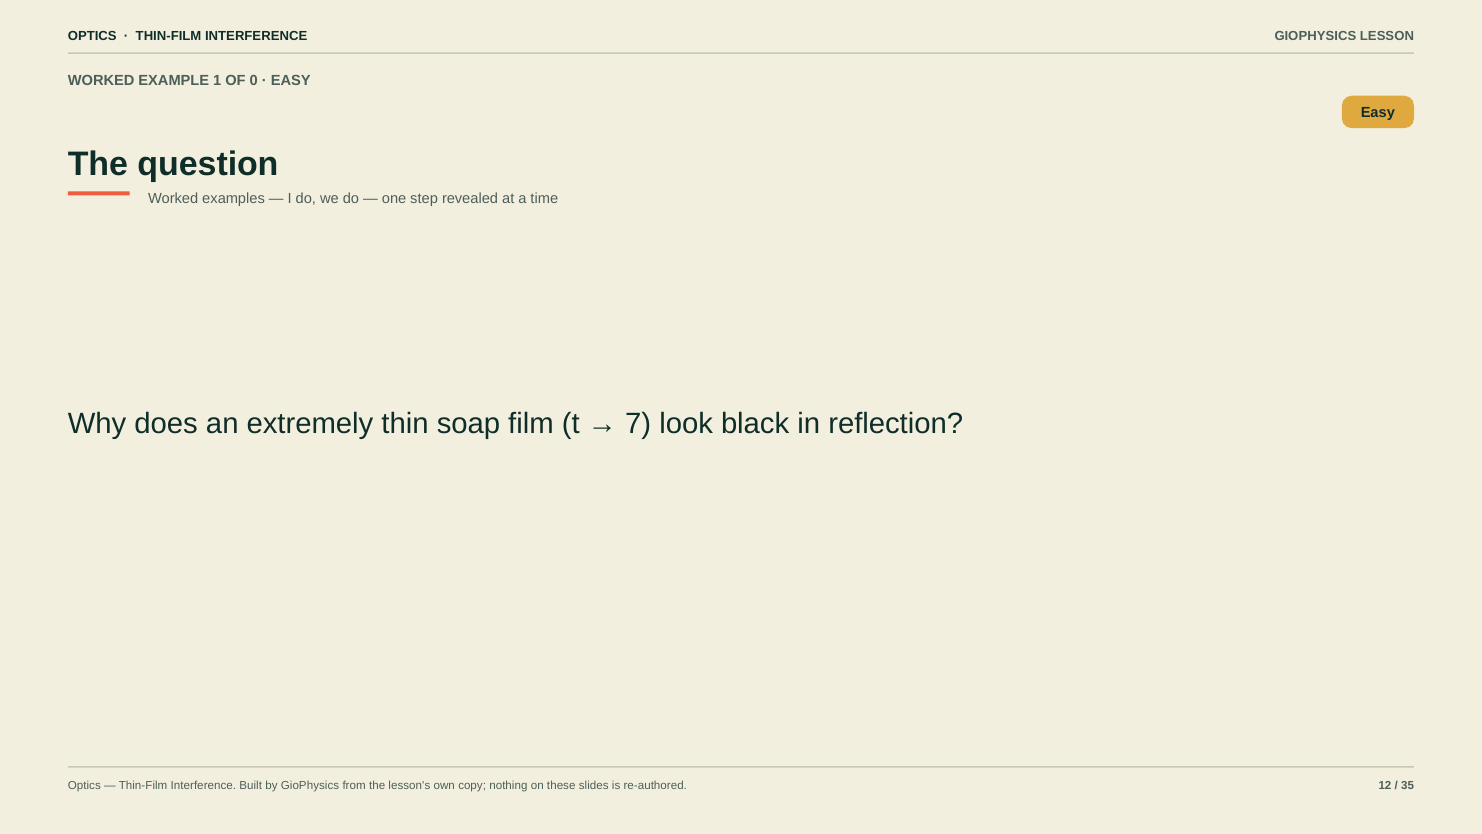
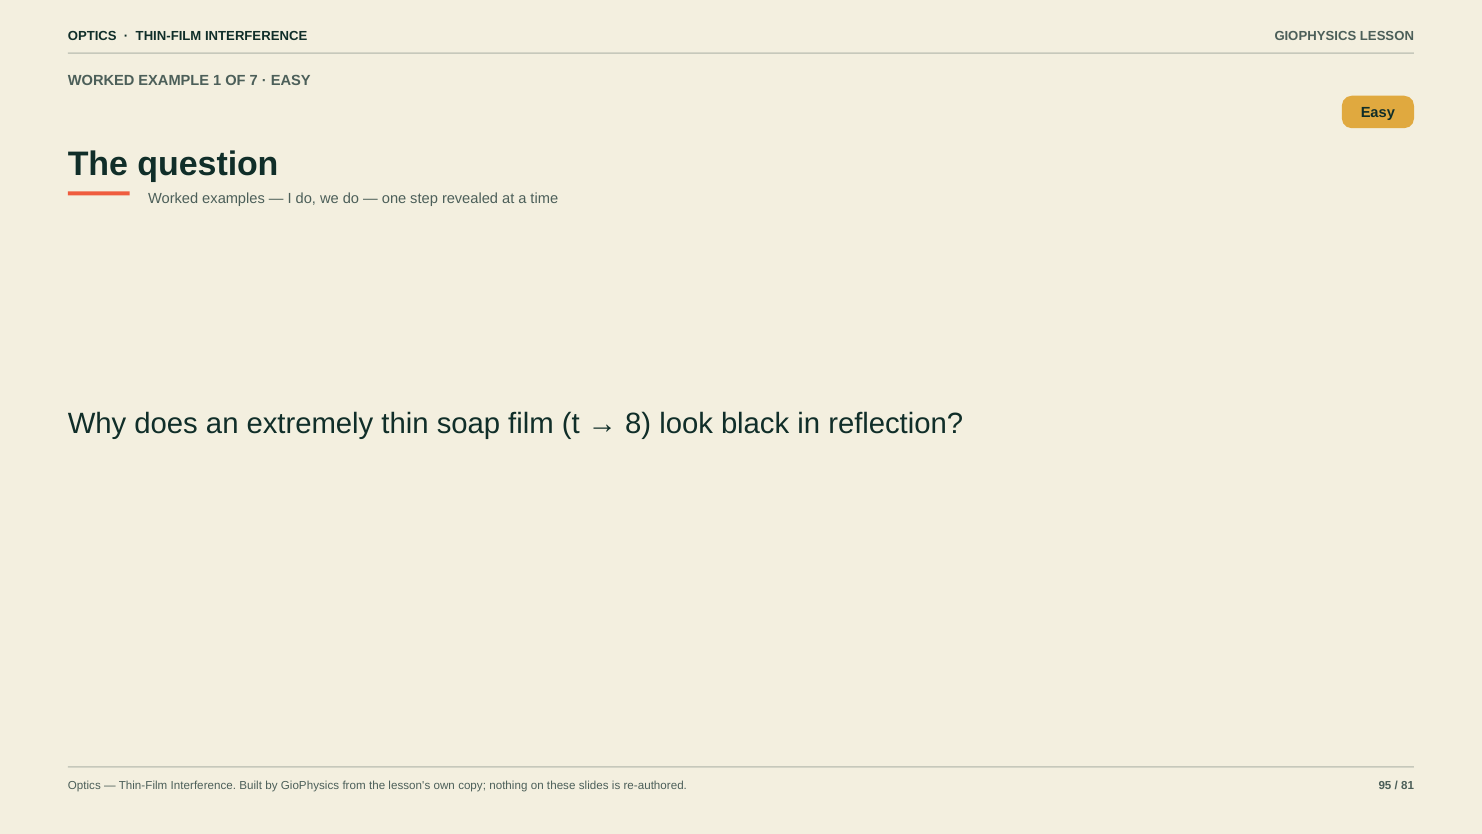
0: 0 -> 7 (254, 81)
7: 7 -> 8 (638, 424)
12: 12 -> 95 (1385, 786)
35: 35 -> 81 (1408, 786)
